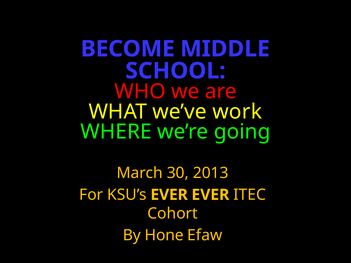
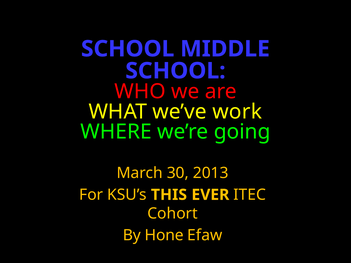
BECOME: BECOME -> SCHOOL (128, 49)
KSU’s EVER: EVER -> THIS (169, 195)
